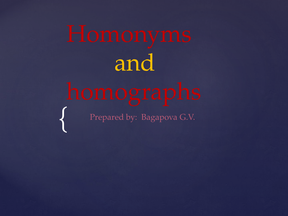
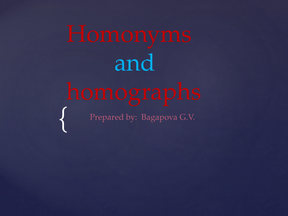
and colour: yellow -> light blue (135, 63)
